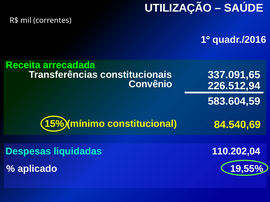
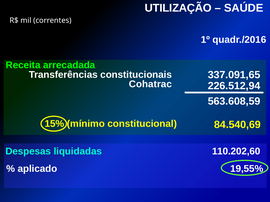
Convênio: Convênio -> Cohatrac (150, 84)
583.604,59: 583.604,59 -> 563.608,59 (234, 102)
110.202,04: 110.202,04 -> 110.202,60 (236, 152)
